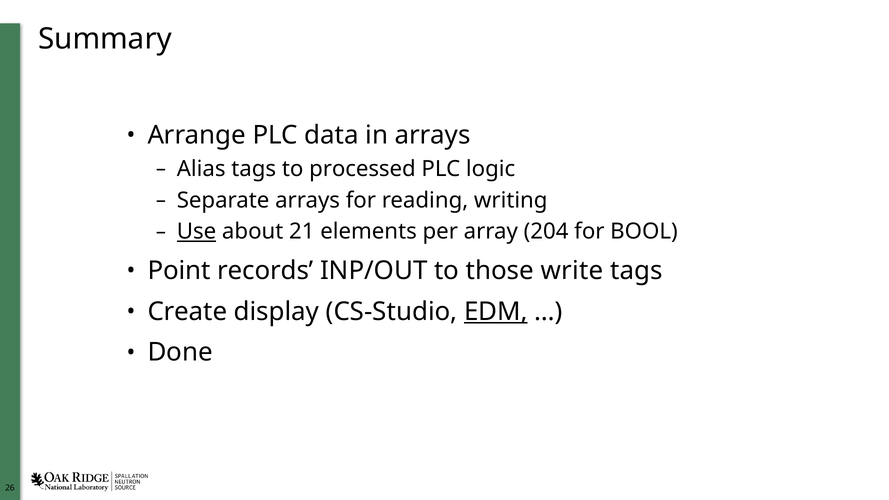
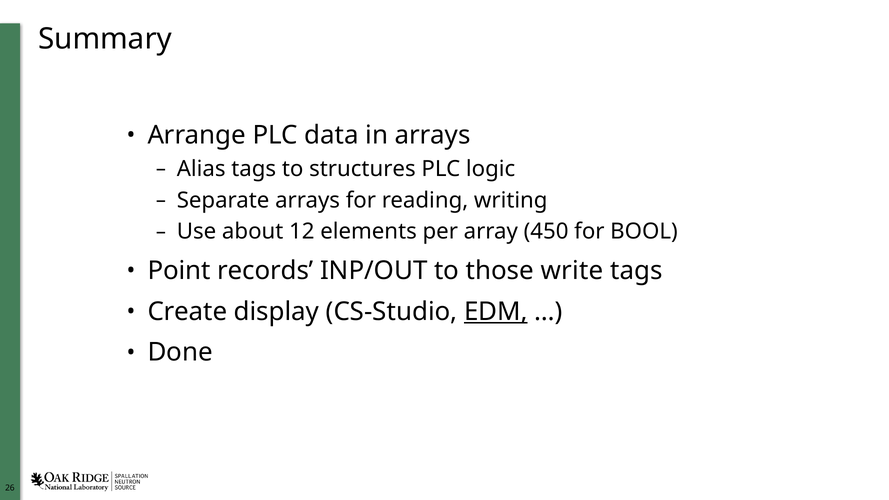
processed: processed -> structures (362, 169)
Use underline: present -> none (197, 232)
21: 21 -> 12 (302, 232)
204: 204 -> 450 (546, 232)
